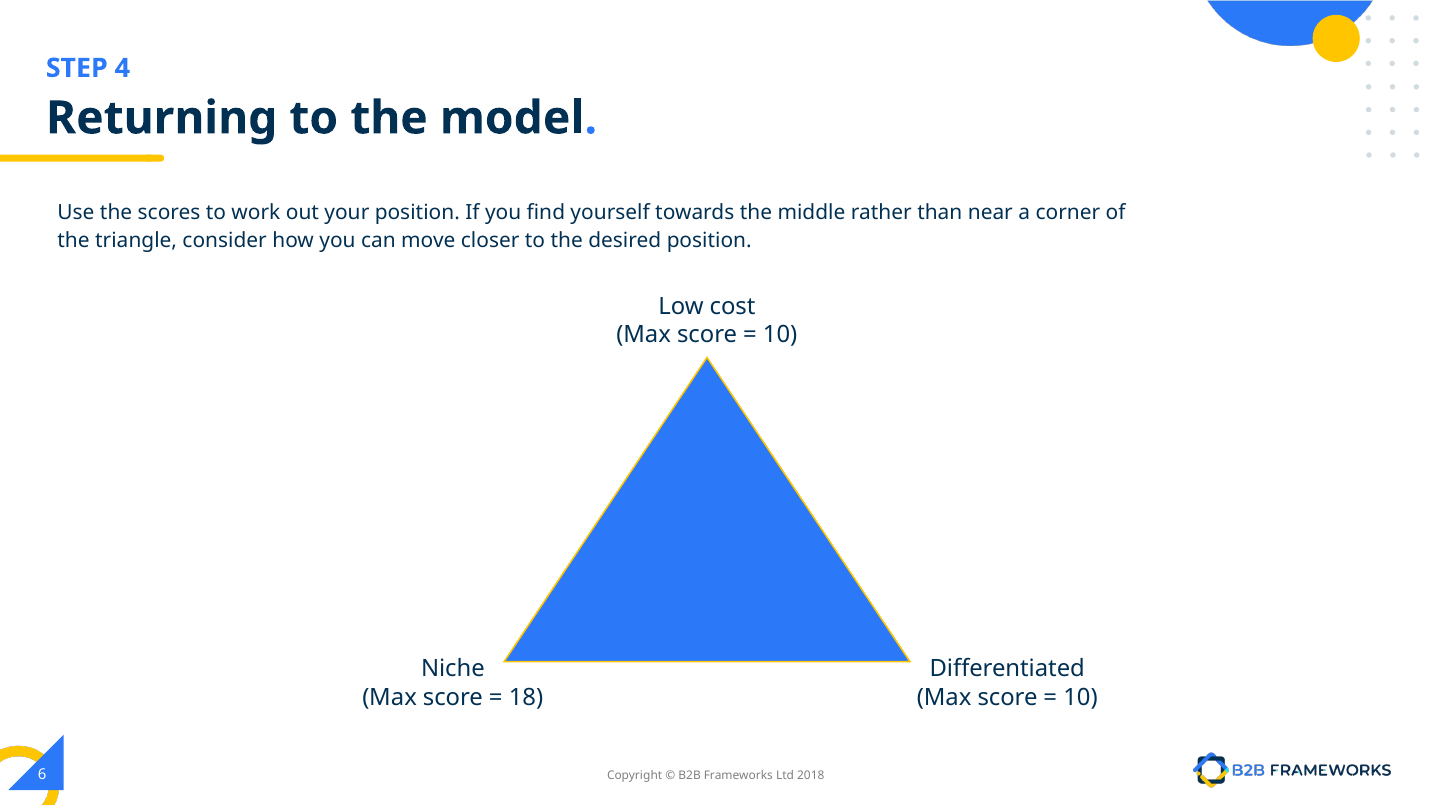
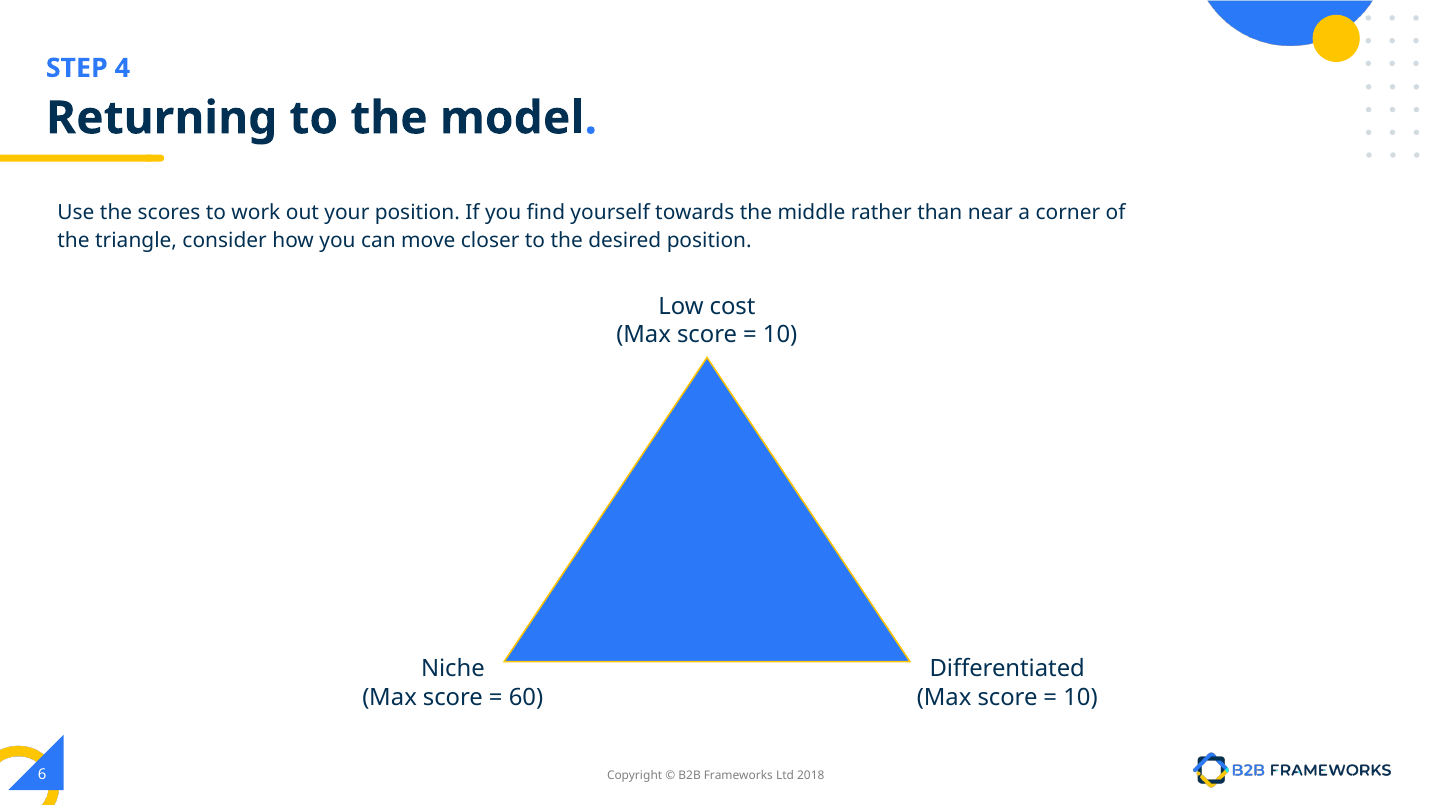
18: 18 -> 60 (526, 698)
